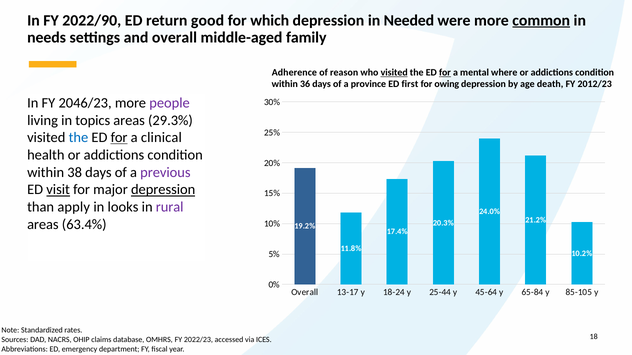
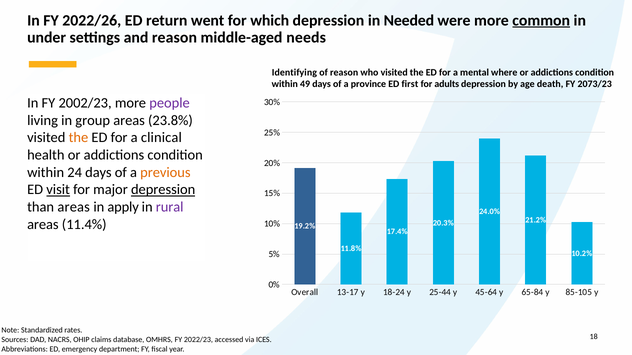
2022/90: 2022/90 -> 2022/26 (92, 20)
good: good -> went (208, 20)
needs: needs -> under (47, 37)
and overall: overall -> reason (174, 37)
family: family -> needs (306, 37)
Adherence: Adherence -> Identifying (294, 72)
visited underline: present -> none (394, 72)
for underline: present -> none (445, 72)
36: 36 -> 49 (305, 84)
owing: owing -> adults (447, 84)
2012/23: 2012/23 -> 2073/23 (595, 84)
2046/23: 2046/23 -> 2002/23 (85, 103)
topics: topics -> group (93, 120)
29.3%: 29.3% -> 23.8% (170, 120)
the colour: blue -> orange (78, 138)
for underline: present -> none (119, 138)
38: 38 -> 24 (75, 173)
previous colour: purple -> orange (165, 173)
than apply: apply -> areas (74, 207)
looks: looks -> apply (123, 207)
63.4%: 63.4% -> 11.4% (84, 225)
